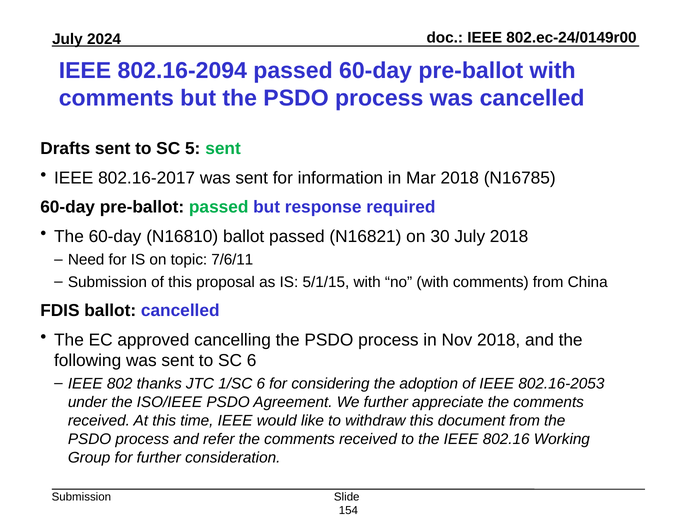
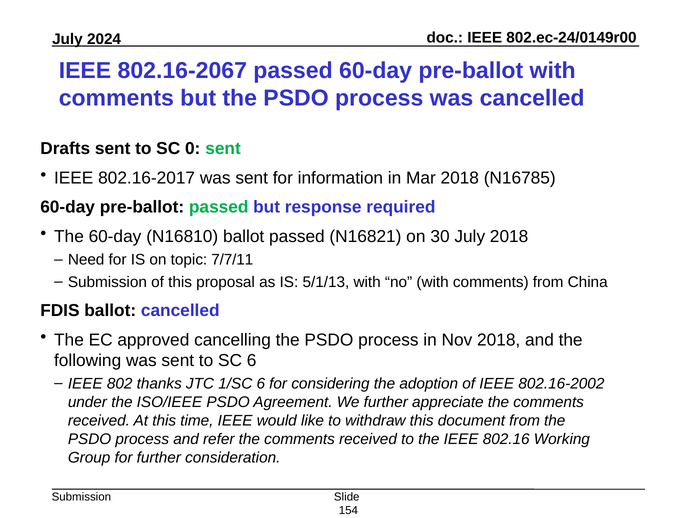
802.16-2094: 802.16-2094 -> 802.16-2067 (182, 71)
5: 5 -> 0 (193, 149)
7/6/11: 7/6/11 -> 7/7/11 (232, 260)
5/1/15: 5/1/15 -> 5/1/13 (326, 282)
802.16-2053: 802.16-2053 -> 802.16-2002 (561, 384)
